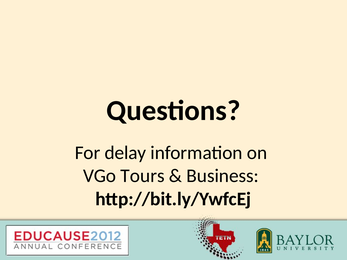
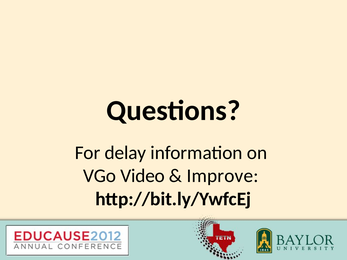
Tours: Tours -> Video (143, 176)
Business: Business -> Improve (223, 176)
